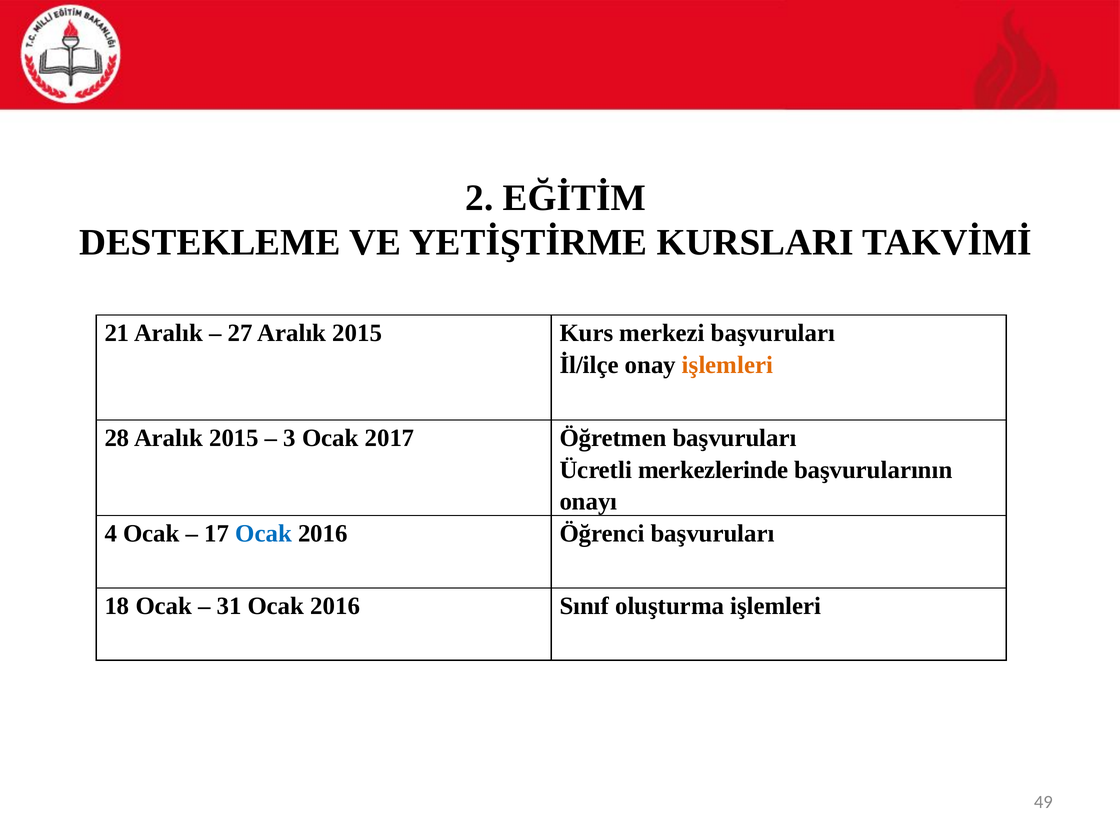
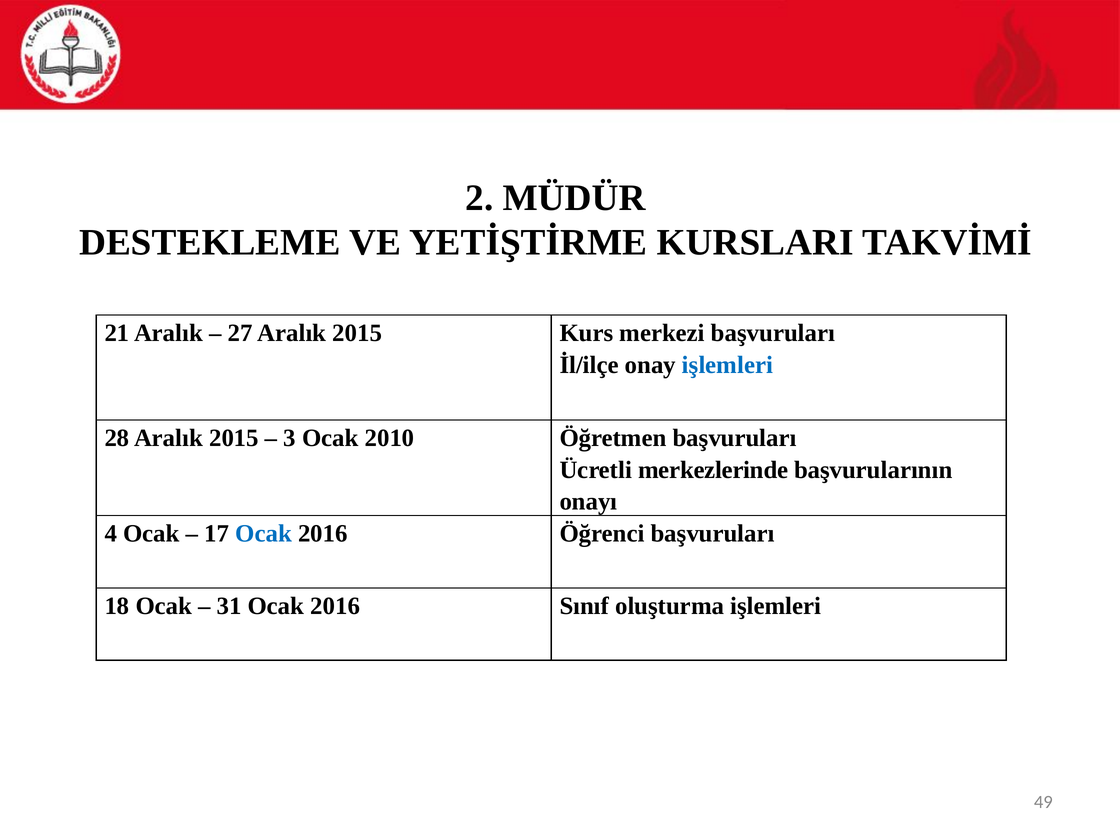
EĞİTİM: EĞİTİM -> MÜDÜR (574, 198)
işlemleri colour: orange -> blue (727, 365)
2017: 2017 -> 2010 (390, 438)
